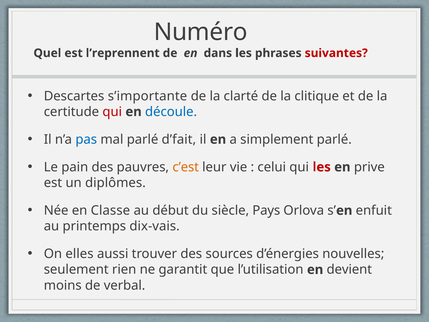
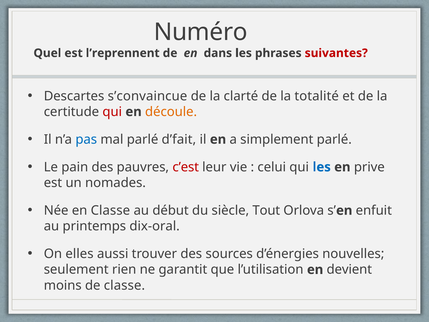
s’importante: s’importante -> s’convaincue (147, 96)
clitique: clitique -> totalité (317, 96)
découle colour: blue -> orange (171, 112)
c’est colour: orange -> red (186, 167)
les colour: red -> blue (322, 167)
diplômes: diplômes -> nomades (115, 183)
Pays: Pays -> Tout (266, 210)
dix-vais: dix-vais -> dix-oral (155, 226)
de verbal: verbal -> classe (124, 285)
